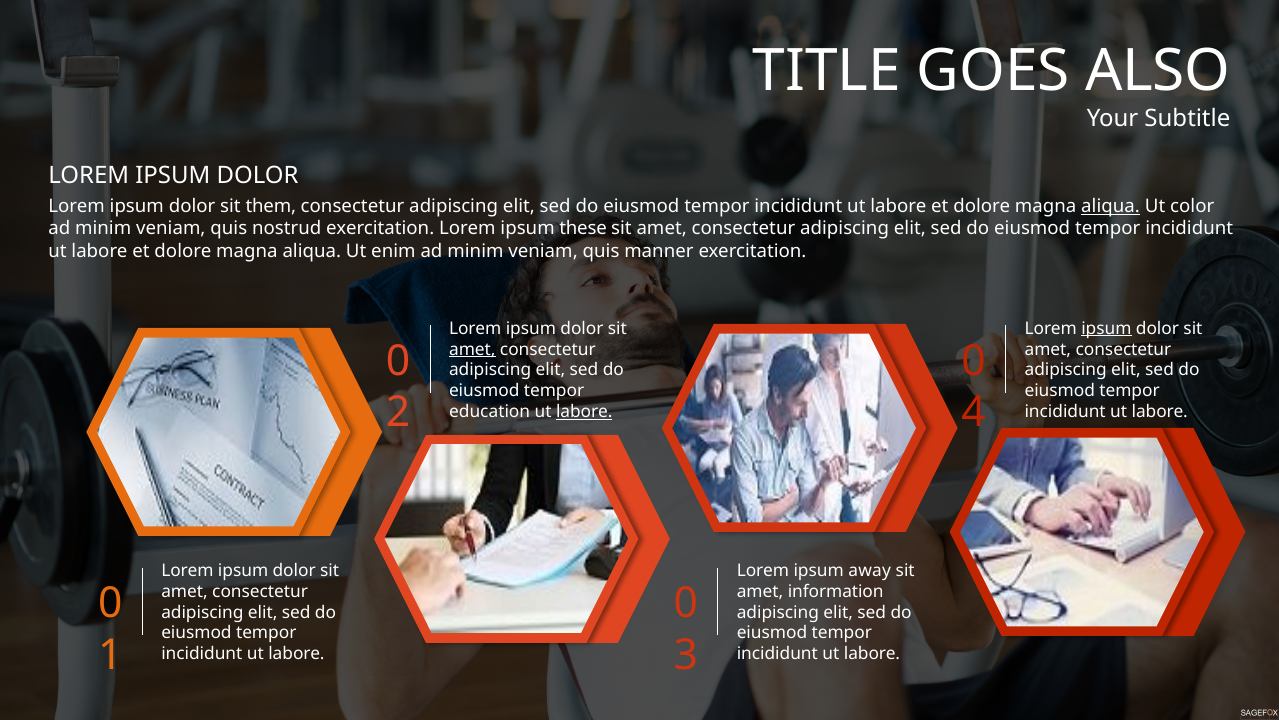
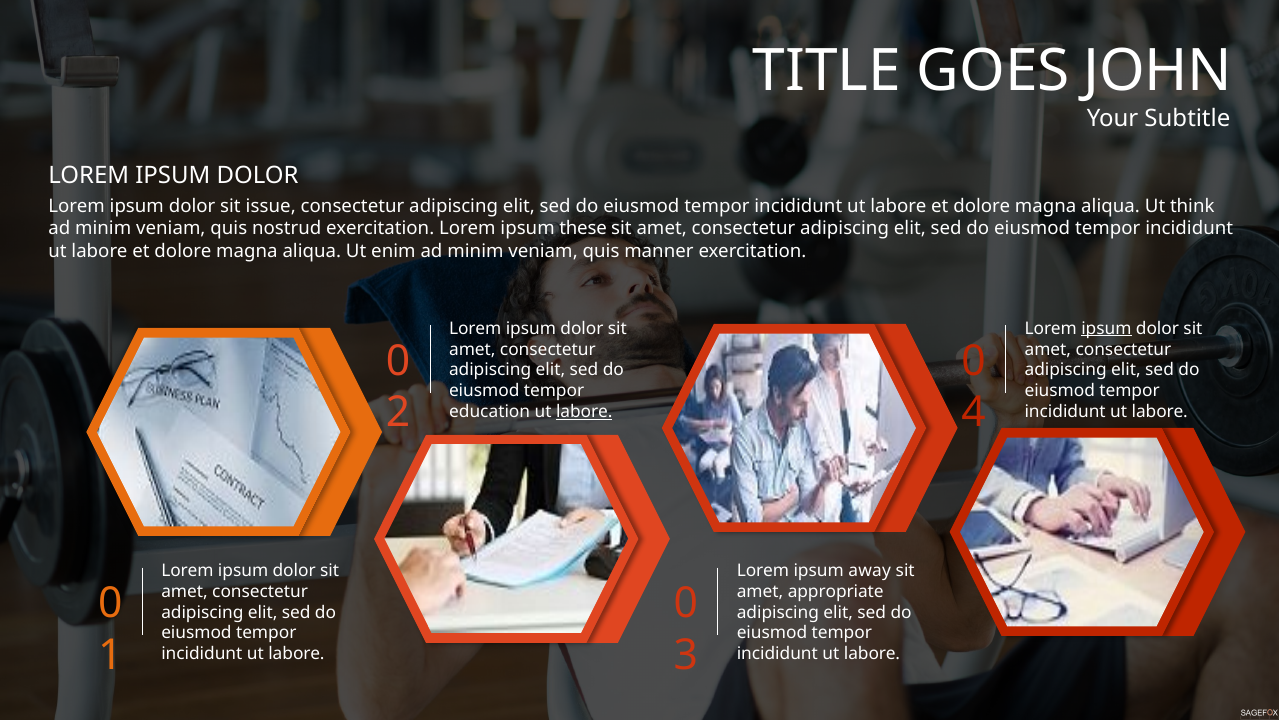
ALSO: ALSO -> JOHN (1158, 71)
them: them -> issue (271, 206)
aliqua underline: present -> none (1111, 206)
color: color -> think (1192, 206)
amet underline: present -> none (472, 349)
information: information -> appropriate (836, 591)
